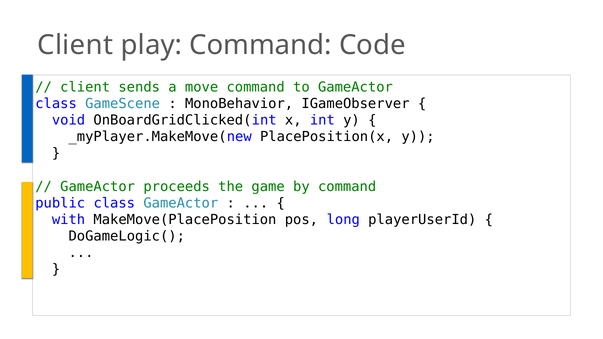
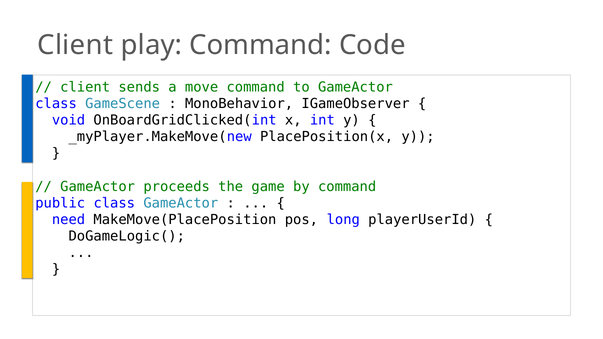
with: with -> need (69, 220)
